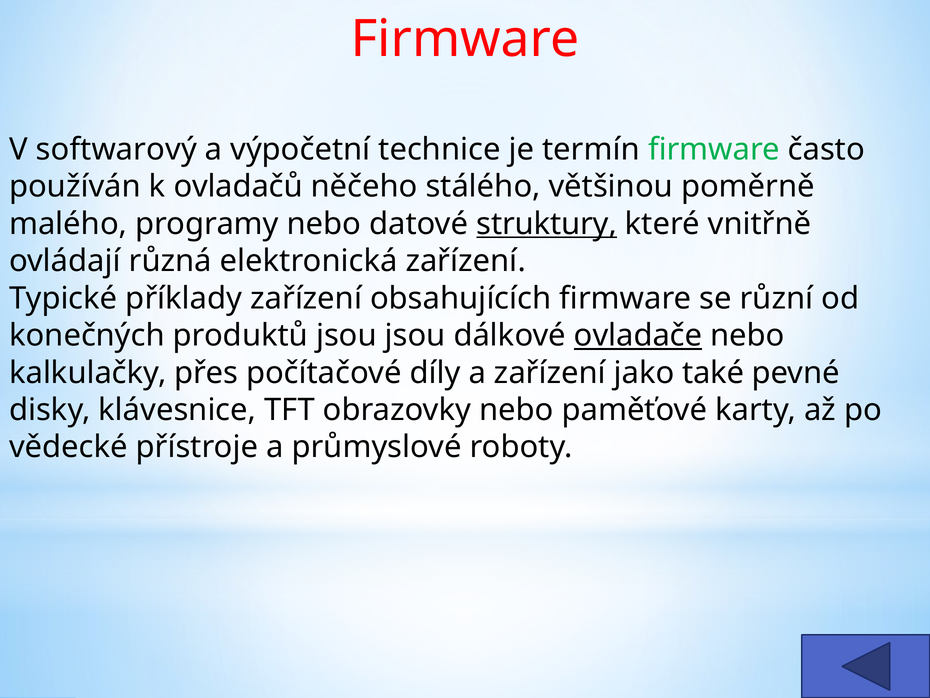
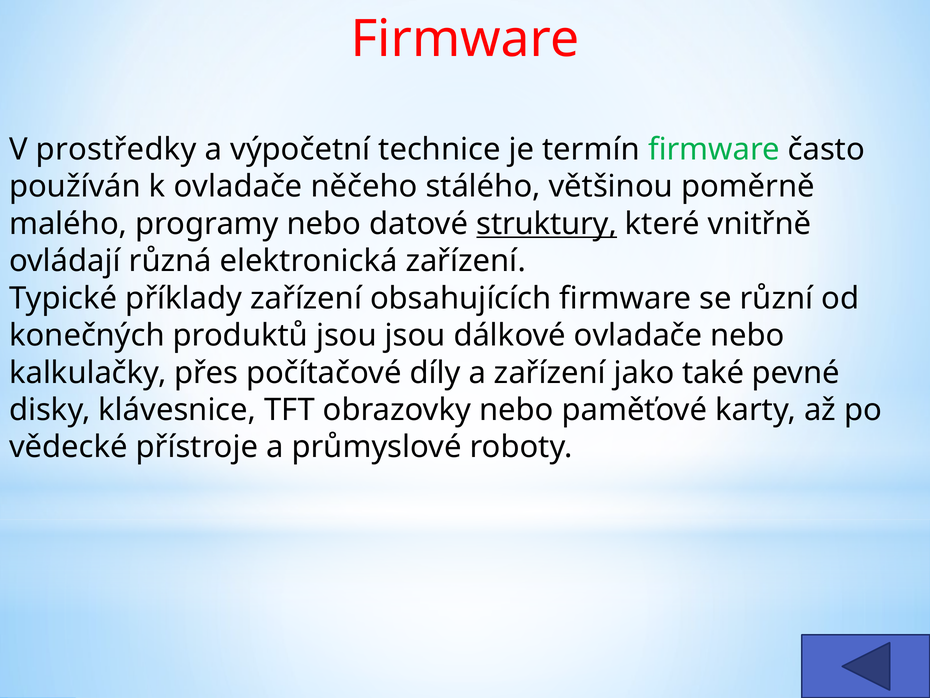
softwarový: softwarový -> prostředky (116, 149)
k ovladačů: ovladačů -> ovladače (238, 186)
ovladače underline: present -> none (638, 335)
